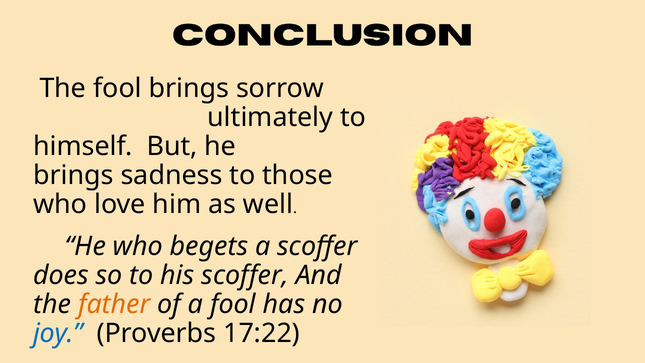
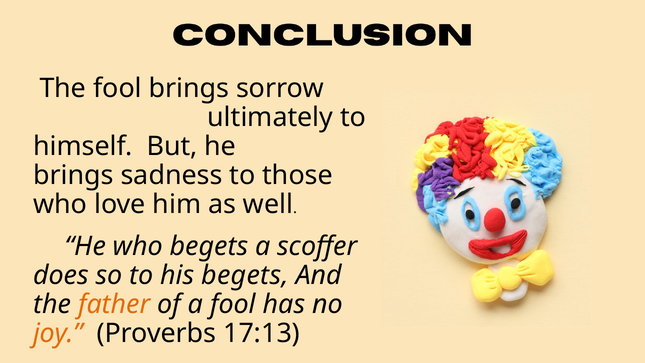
his scoffer: scoffer -> begets (245, 275)
joy colour: blue -> orange (58, 333)
17:22: 17:22 -> 17:13 (262, 333)
